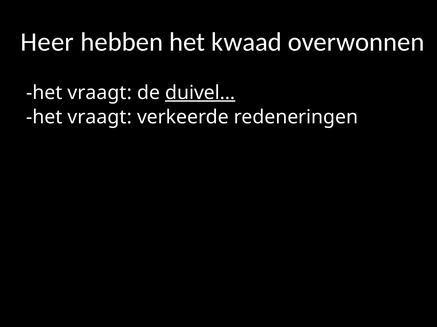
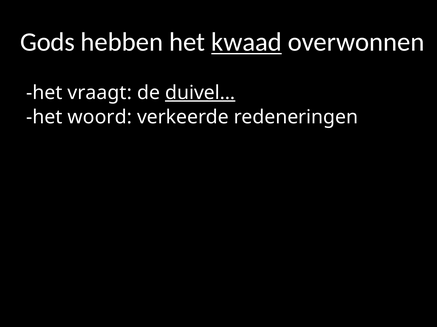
Heer: Heer -> Gods (48, 42)
kwaad underline: none -> present (247, 42)
vraagt: vraagt -> woord (100, 118)
